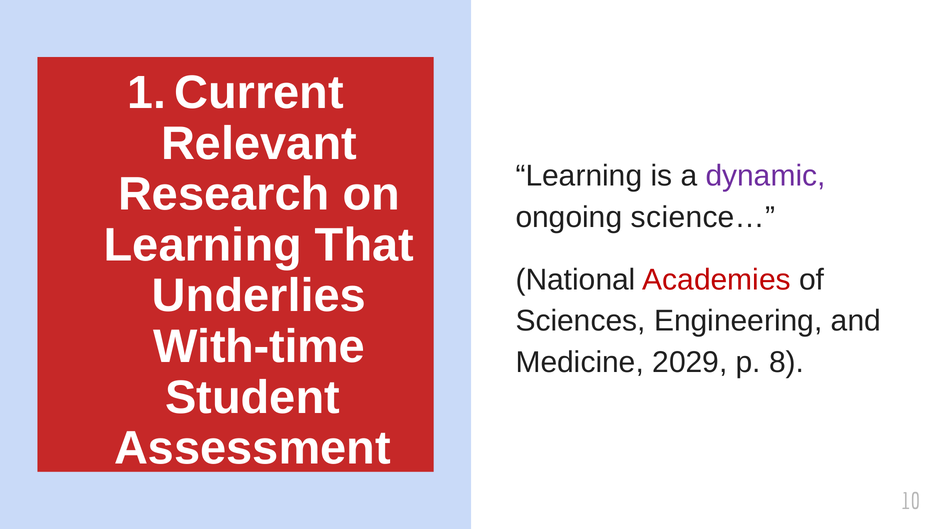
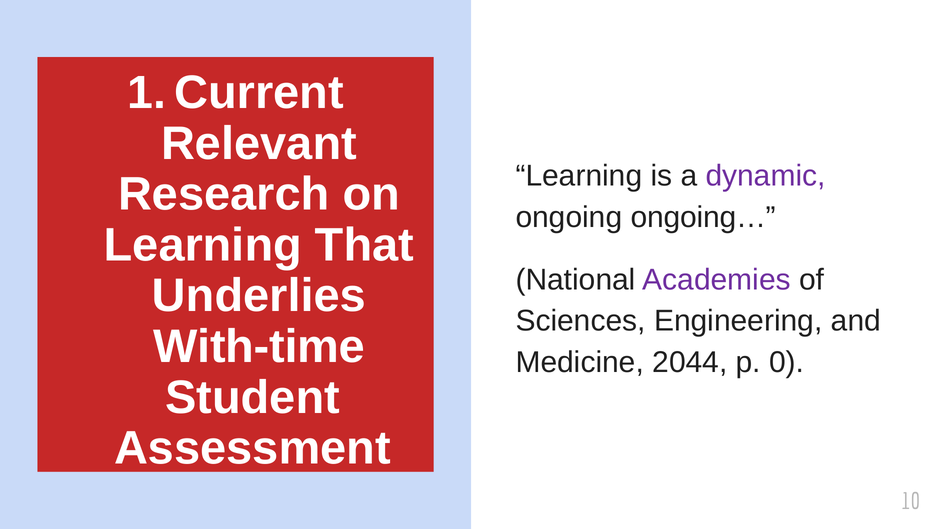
science…: science… -> ongoing… (703, 217)
Academies colour: red -> purple (717, 280)
2029: 2029 -> 2044 (690, 362)
8: 8 -> 0 (787, 362)
